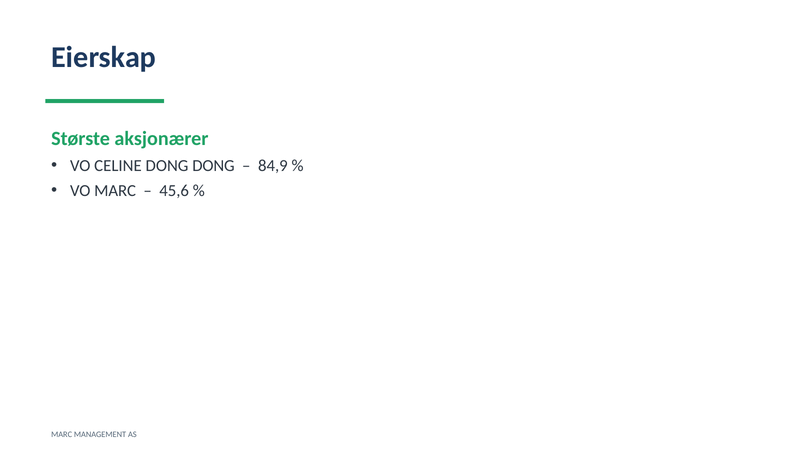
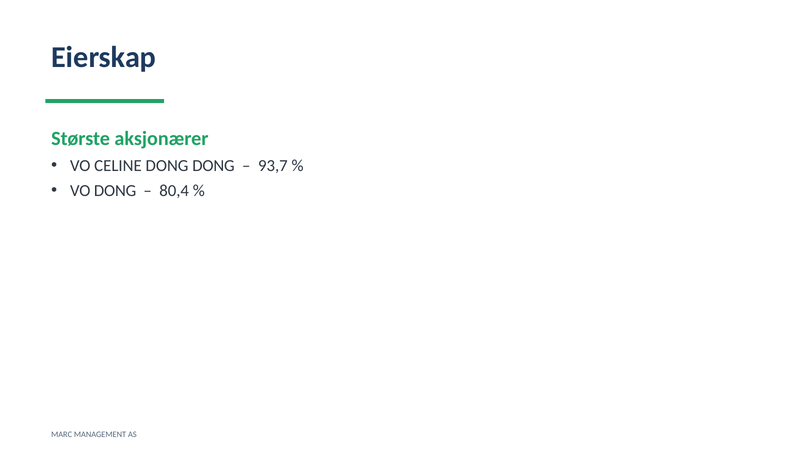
84,9: 84,9 -> 93,7 (273, 166)
VO MARC: MARC -> DONG (115, 191)
45,6: 45,6 -> 80,4 (174, 191)
